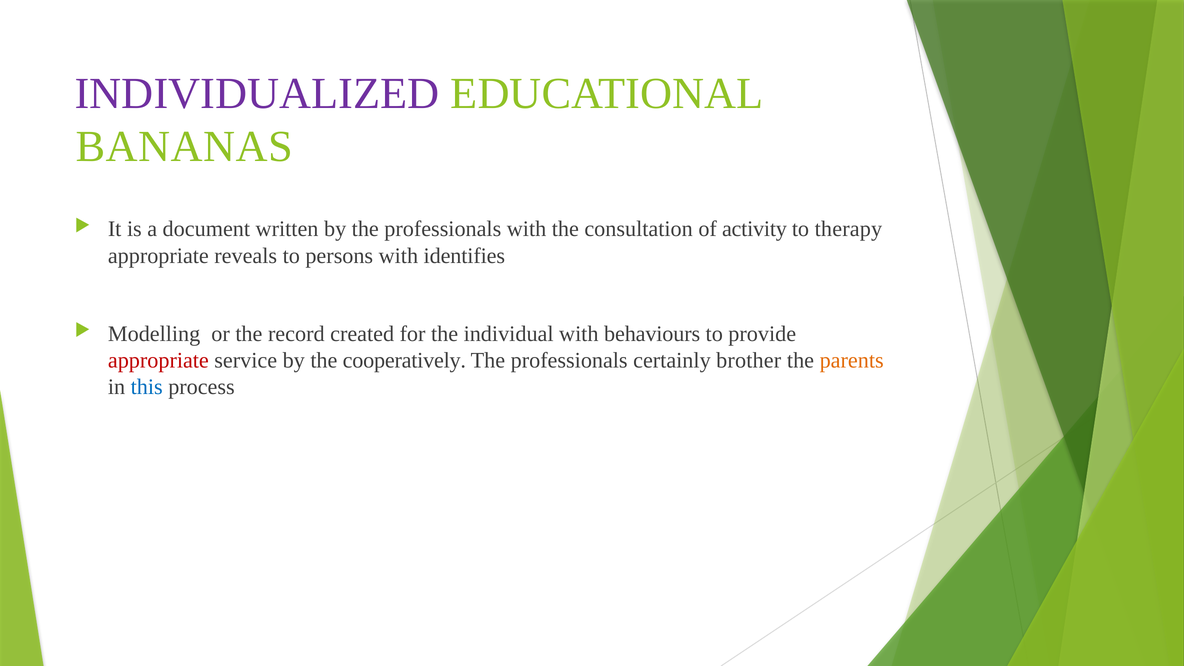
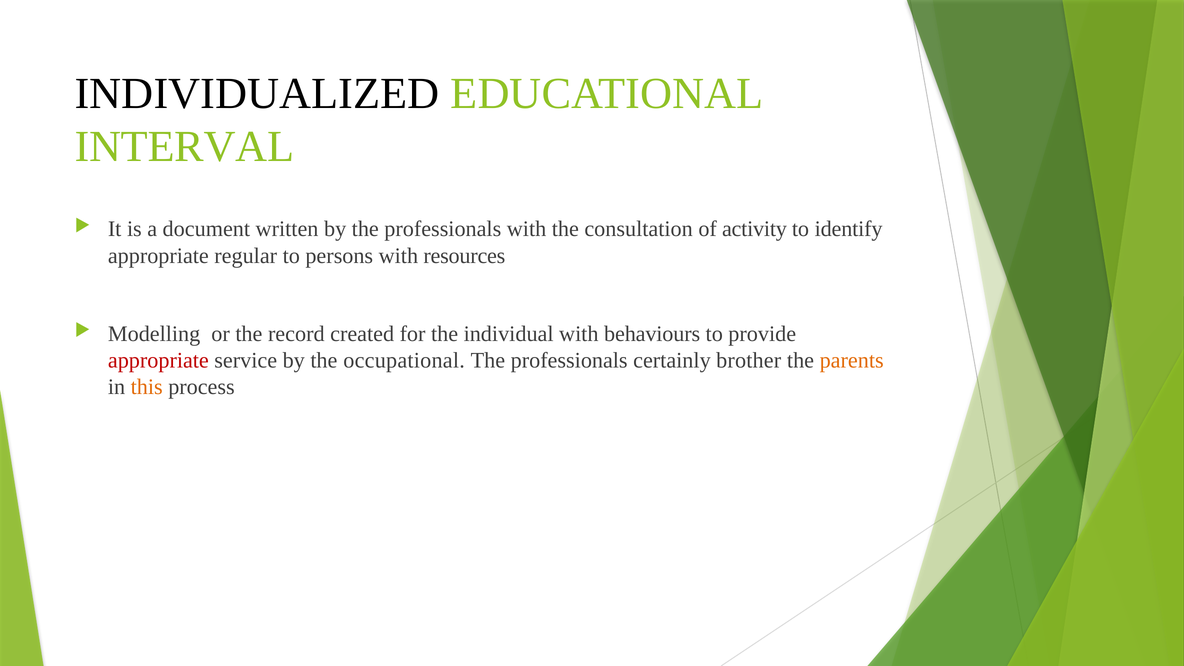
INDIVIDUALIZED colour: purple -> black (257, 93)
BANANAS: BANANAS -> INTERVAL (184, 147)
therapy: therapy -> identify (849, 229)
reveals: reveals -> regular (246, 256)
identifies: identifies -> resources (464, 256)
cooperatively: cooperatively -> occupational (404, 360)
this colour: blue -> orange (147, 387)
